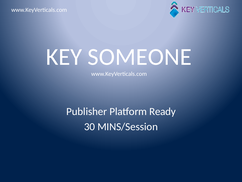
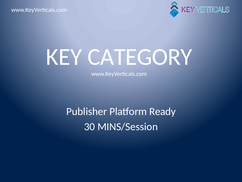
SOMEONE: SOMEONE -> CATEGORY (140, 57)
